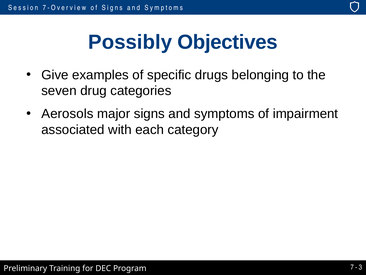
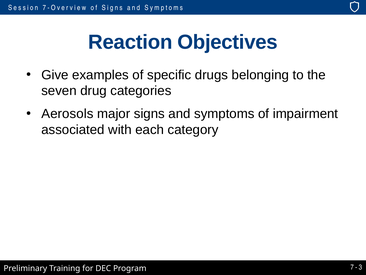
Possibly: Possibly -> Reaction (130, 42)
